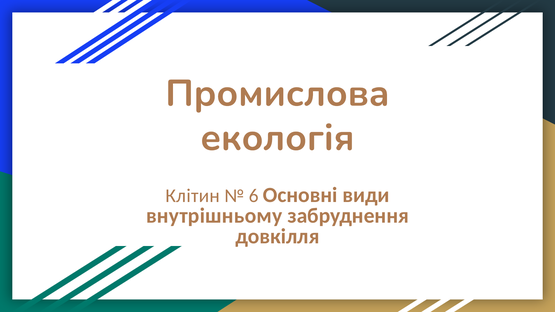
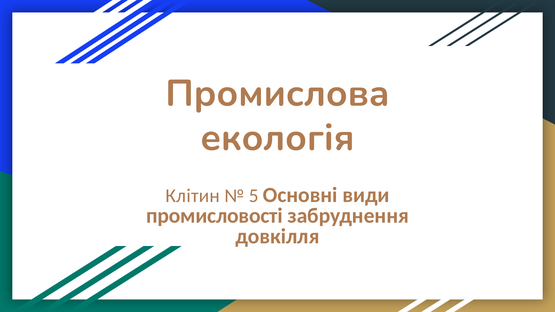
6: 6 -> 5 (254, 196)
внутрішньому: внутрішньому -> промисловості (214, 216)
